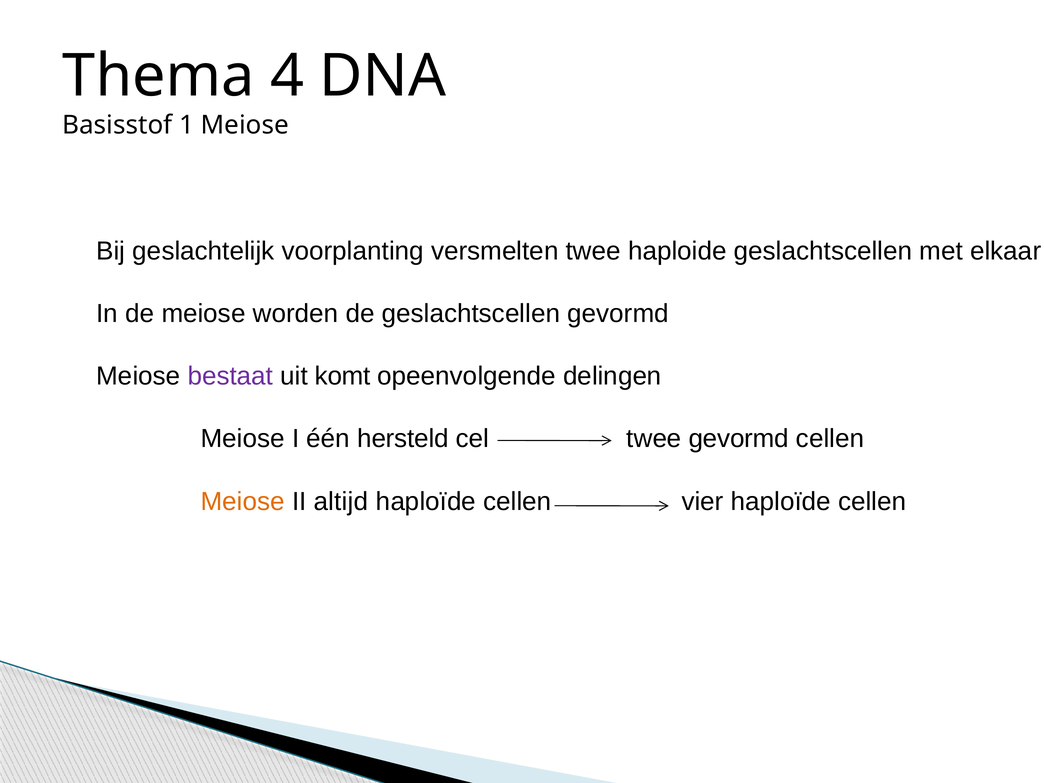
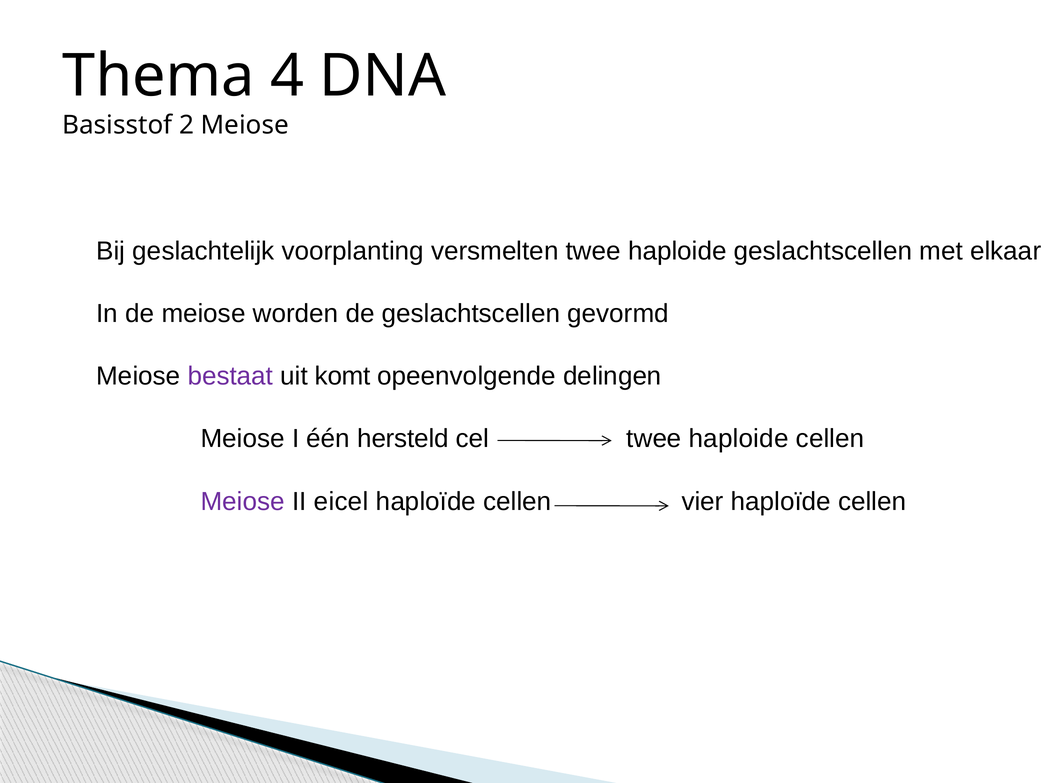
1: 1 -> 2 (187, 125)
cel twee gevormd: gevormd -> haploide (739, 439)
Meiose colour: orange -> purple (243, 502)
altijd: altijd -> eicel (341, 502)
